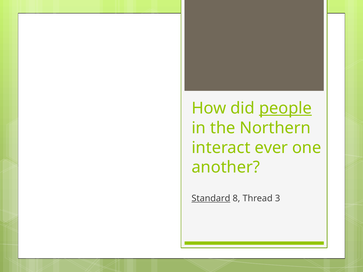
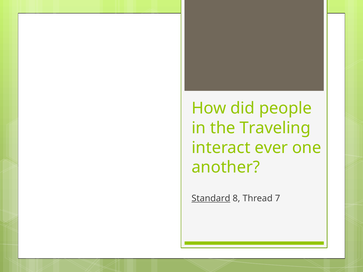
people underline: present -> none (285, 108)
Northern: Northern -> Traveling (275, 128)
3: 3 -> 7 (278, 199)
